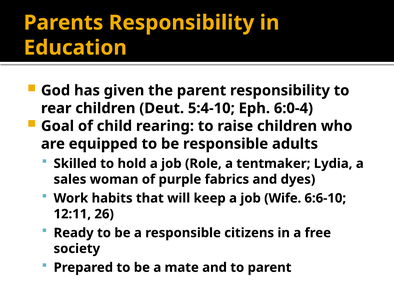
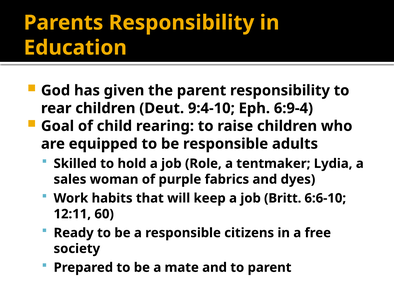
5:4-10: 5:4-10 -> 9:4-10 (211, 108)
6:0-4: 6:0-4 -> 6:9-4 (293, 108)
Wife: Wife -> Britt (283, 198)
26: 26 -> 60 (104, 214)
